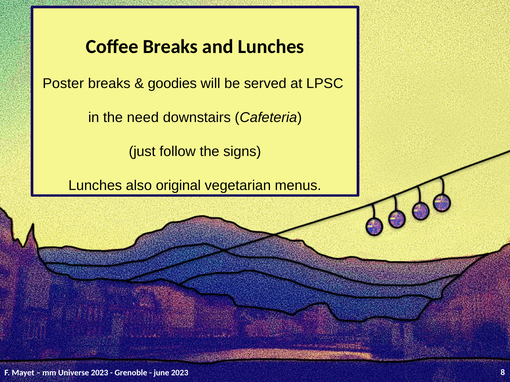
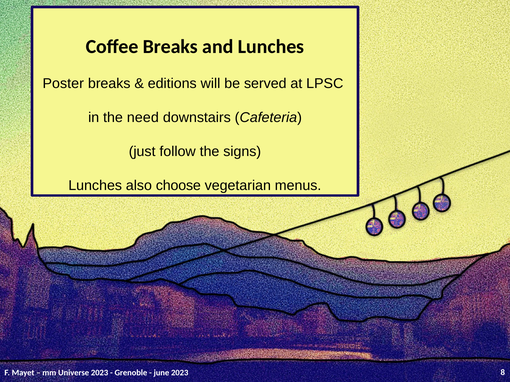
goodies: goodies -> editions (172, 84)
original: original -> choose (178, 186)
